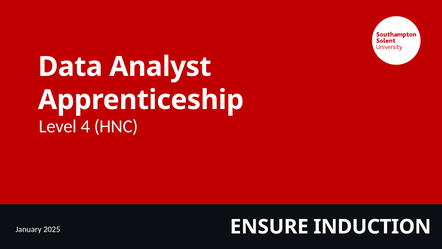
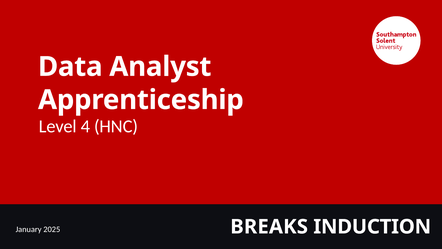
ENSURE: ENSURE -> BREAKS (269, 226)
